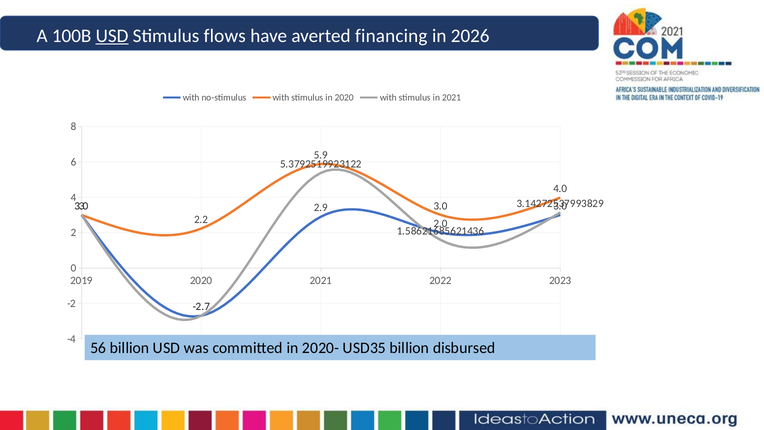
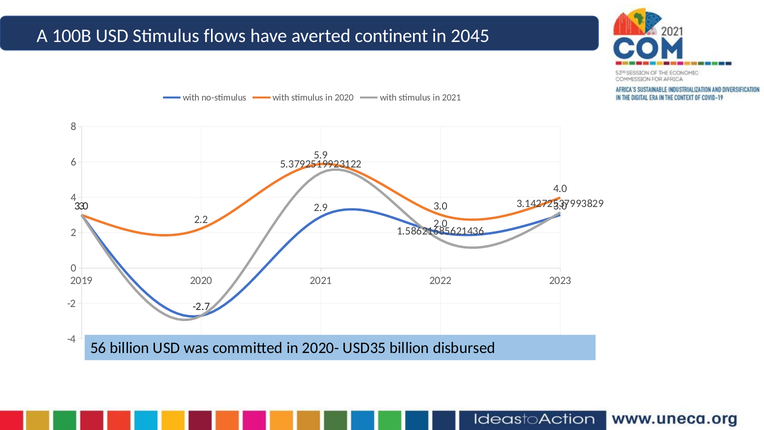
USD underline: present -> none (112, 36)
financing: financing -> continent (391, 36)
2026: 2026 -> 2045 (470, 36)
